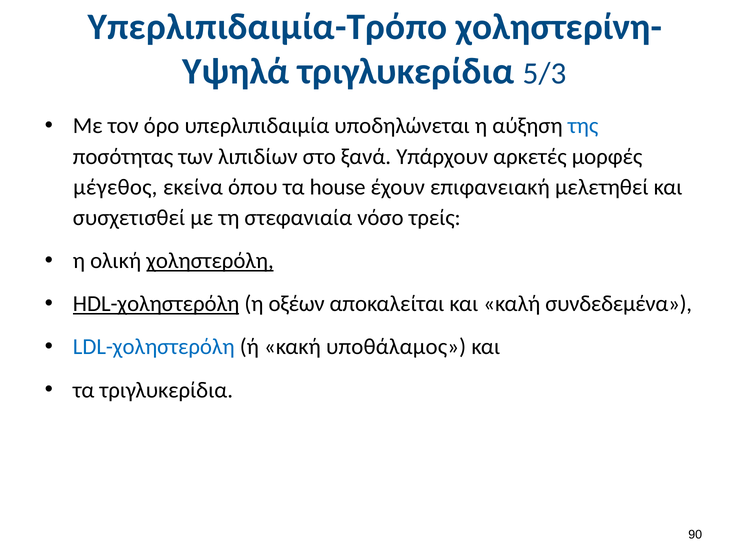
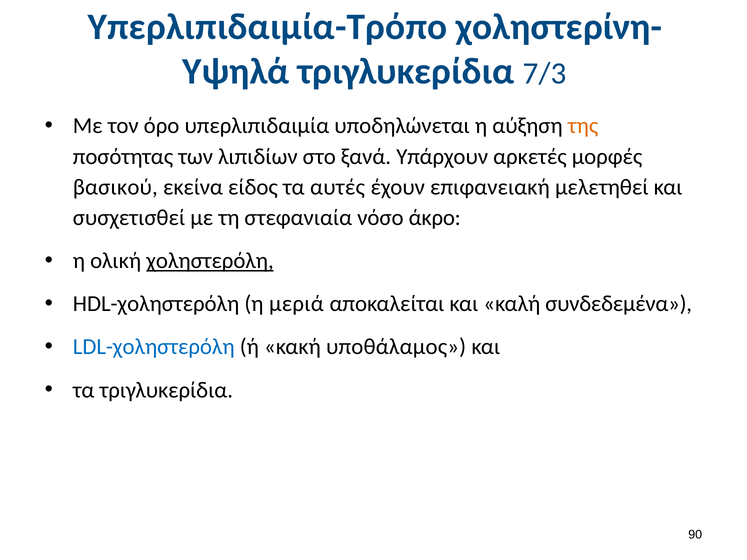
5/3: 5/3 -> 7/3 (545, 74)
της colour: blue -> orange (583, 126)
μέγεθος: μέγεθος -> βασικού (115, 187)
όπου: όπου -> είδος (253, 187)
house: house -> αυτές (337, 187)
τρείς: τρείς -> άκρο (435, 218)
HDL-χοληστερόλη underline: present -> none (156, 304)
οξέων: οξέων -> μεριά (296, 304)
